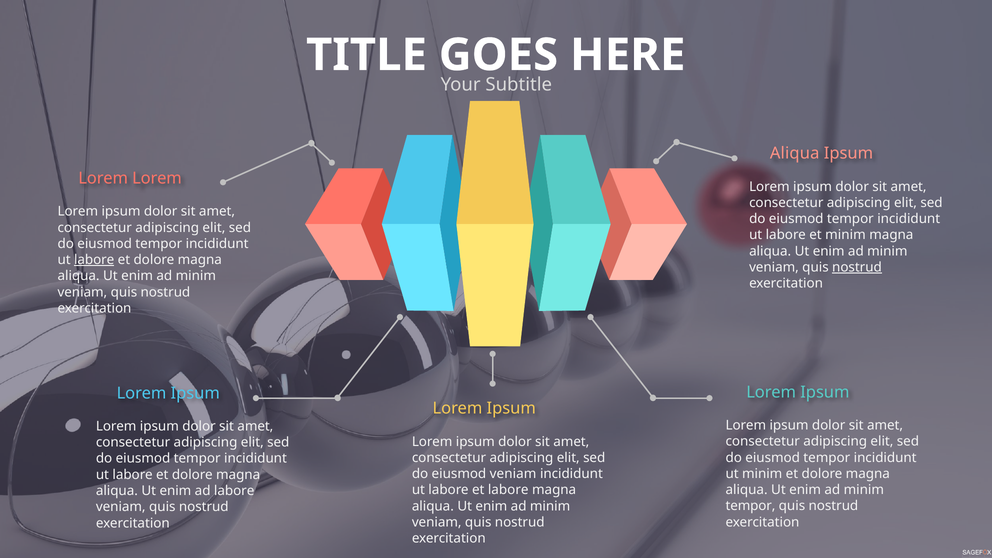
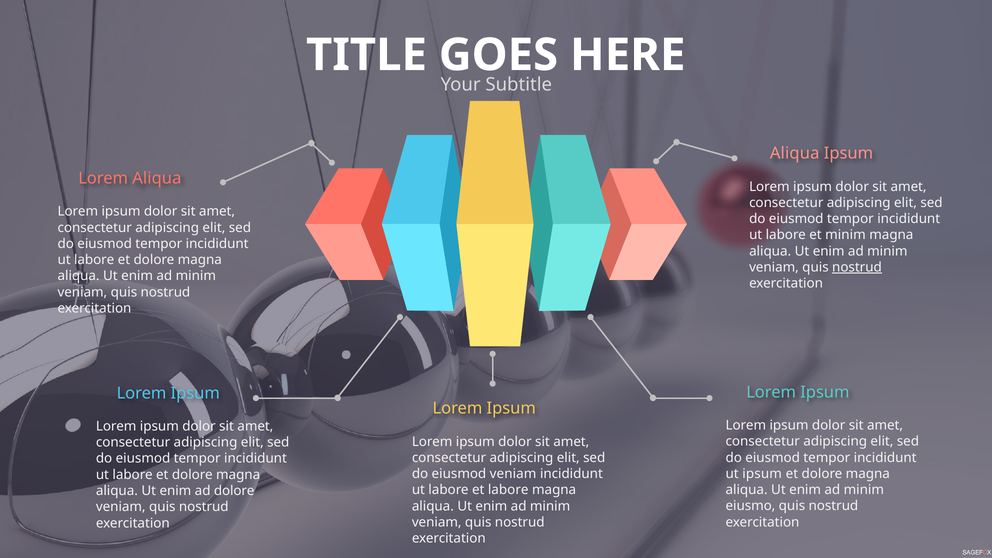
Lorem: Lorem -> Aliqua (157, 178)
labore underline: present -> none (94, 260)
ut minim: minim -> ipsum (762, 474)
ad labore: labore -> dolore (234, 491)
tempor: tempor -> eiusmo (750, 506)
